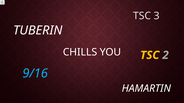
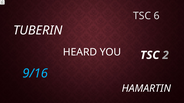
3: 3 -> 6 (157, 16)
CHILLS: CHILLS -> HEARD (80, 52)
TSC colour: yellow -> white (150, 55)
